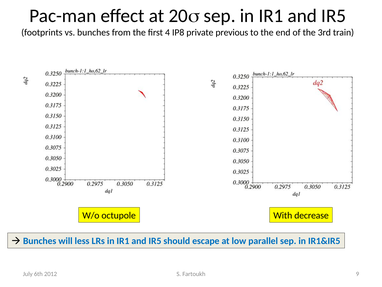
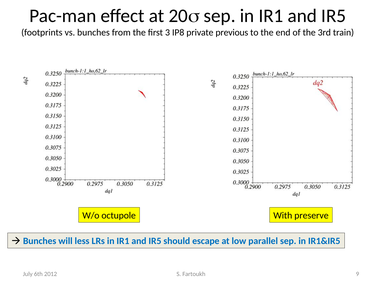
4: 4 -> 3 (168, 32)
decrease: decrease -> preserve (311, 215)
